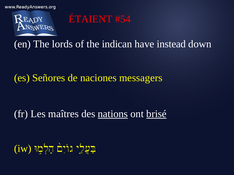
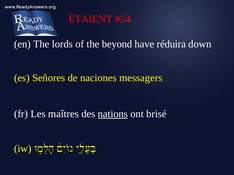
indican: indican -> beyond (117, 44)
instead: instead -> réduira (171, 44)
brisé underline: present -> none (156, 114)
